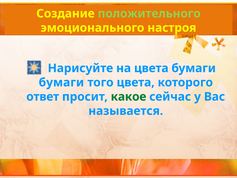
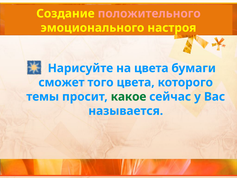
положительного colour: light green -> pink (149, 14)
бумаги: бумаги -> сможет (61, 82)
ответ: ответ -> темы (43, 97)
